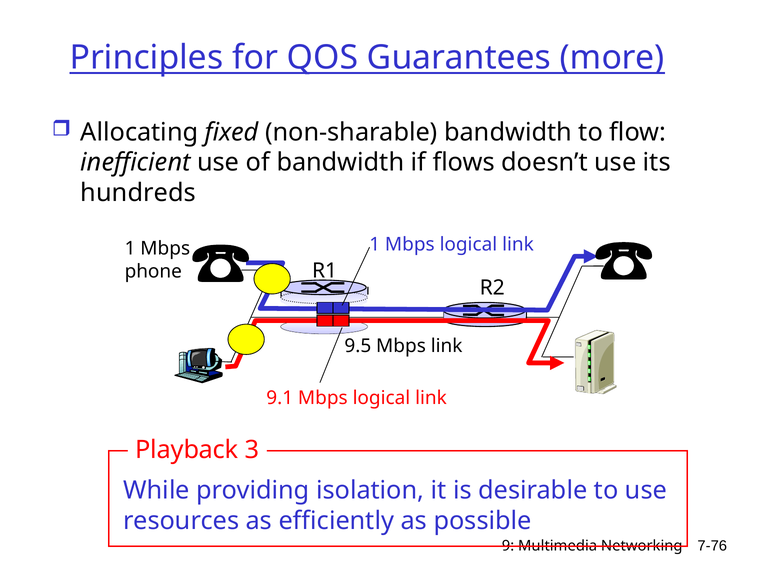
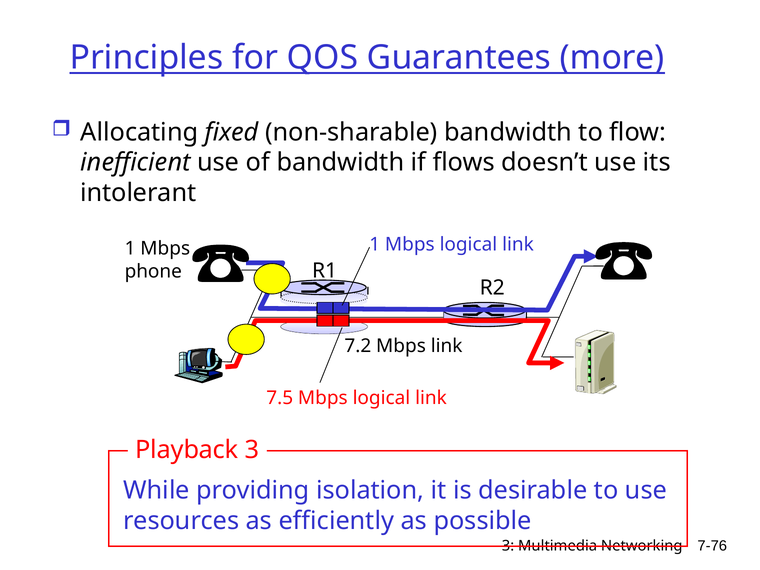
hundreds: hundreds -> intolerant (138, 193)
9.5: 9.5 -> 7.2 (358, 346)
9.1: 9.1 -> 7.5 (280, 398)
9: 9 -> 3 (508, 546)
